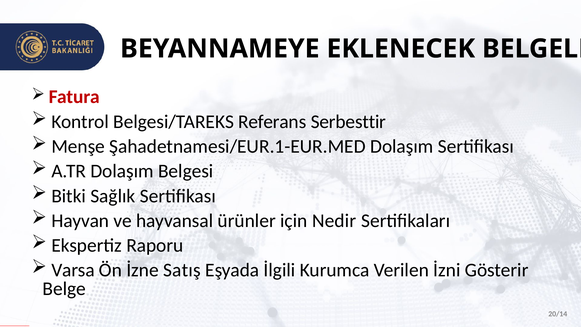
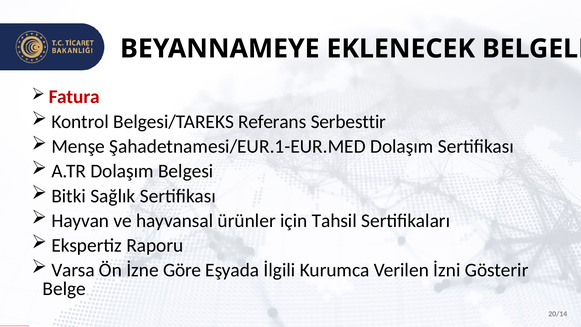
Nedir: Nedir -> Tahsil (334, 221)
Satış: Satış -> Göre (182, 270)
